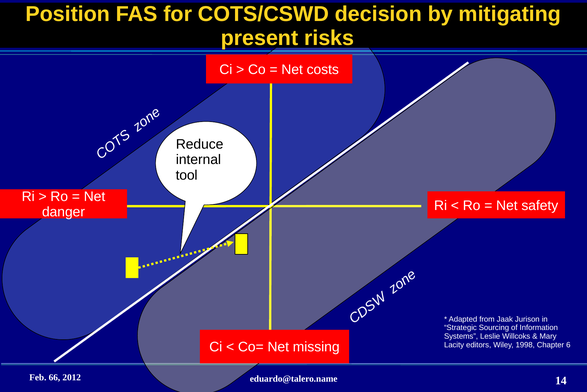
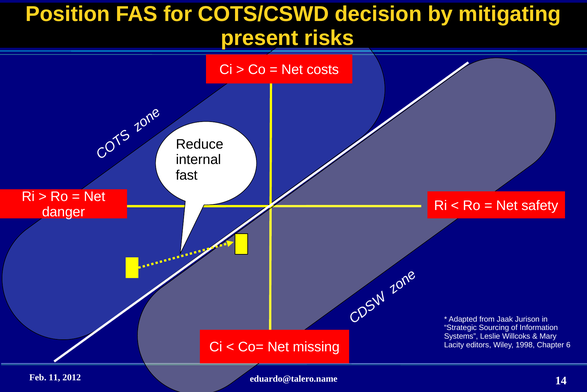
tool: tool -> fast (187, 175)
66: 66 -> 11 (54, 377)
